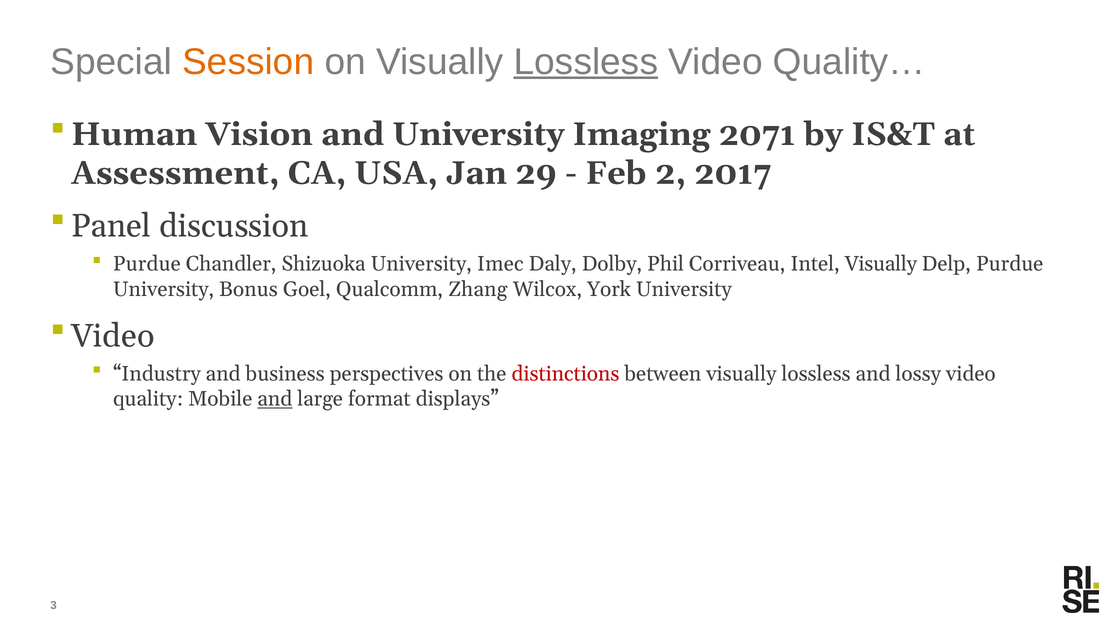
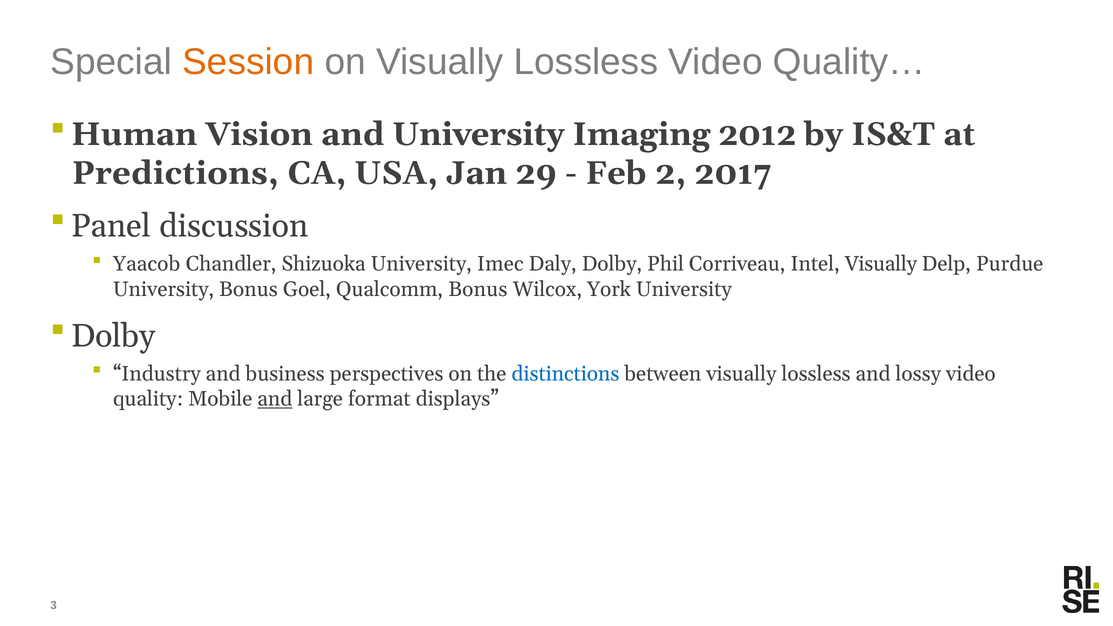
Lossless underline: present -> none (586, 62)
2071: 2071 -> 2012 (757, 134)
Assessment: Assessment -> Predictions (175, 173)
Purdue: Purdue -> Yaacob (147, 264)
Qualcomm Zhang: Zhang -> Bonus (478, 289)
Video: Video -> Dolby (113, 336)
distinctions colour: red -> blue (565, 374)
